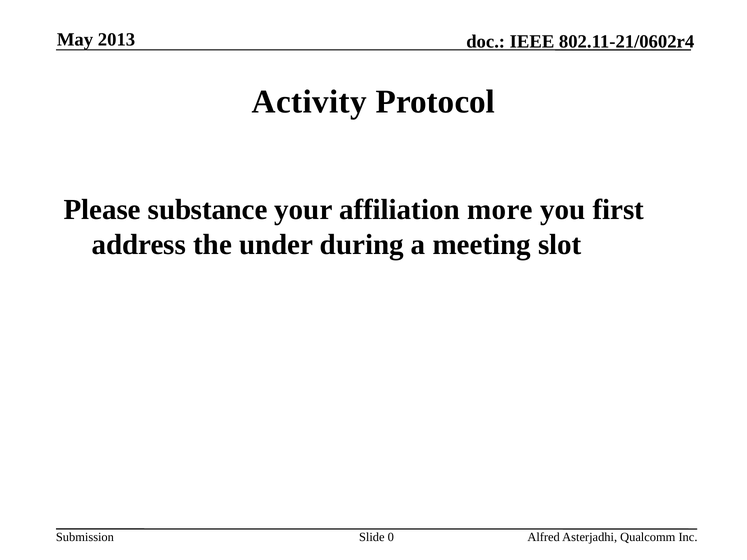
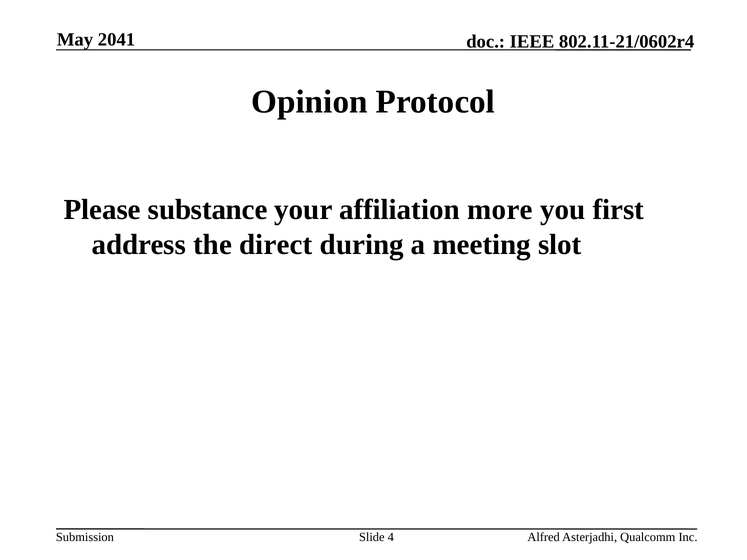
2013: 2013 -> 2041 (117, 40)
Activity: Activity -> Opinion (310, 102)
under: under -> direct (276, 245)
0: 0 -> 4 (391, 537)
